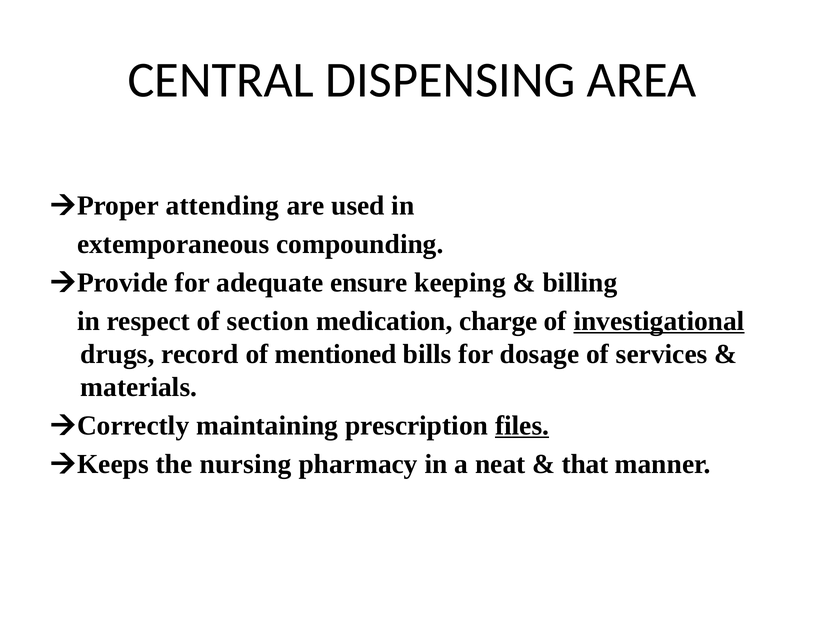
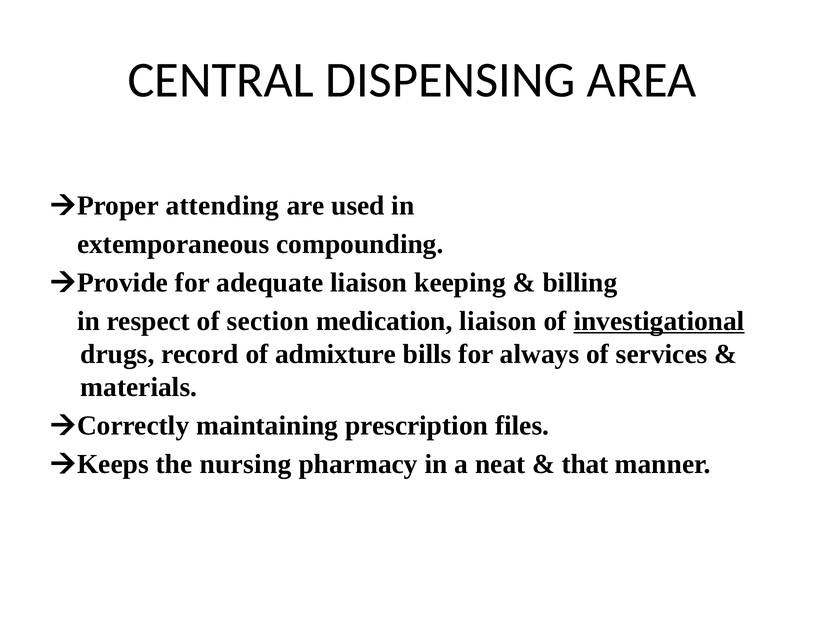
adequate ensure: ensure -> liaison (369, 282)
medication charge: charge -> liaison (498, 321)
mentioned: mentioned -> admixture (336, 354)
dosage: dosage -> always (540, 354)
files underline: present -> none (522, 425)
